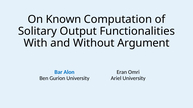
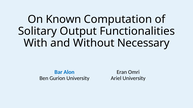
Argument: Argument -> Necessary (143, 43)
